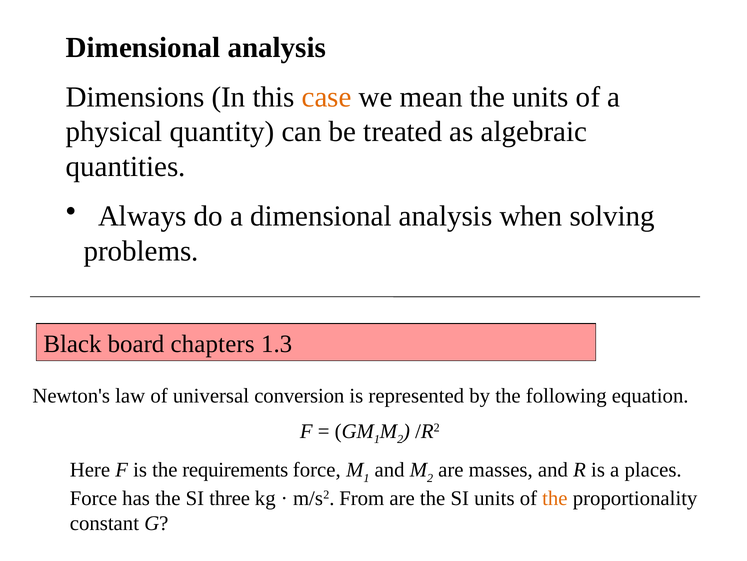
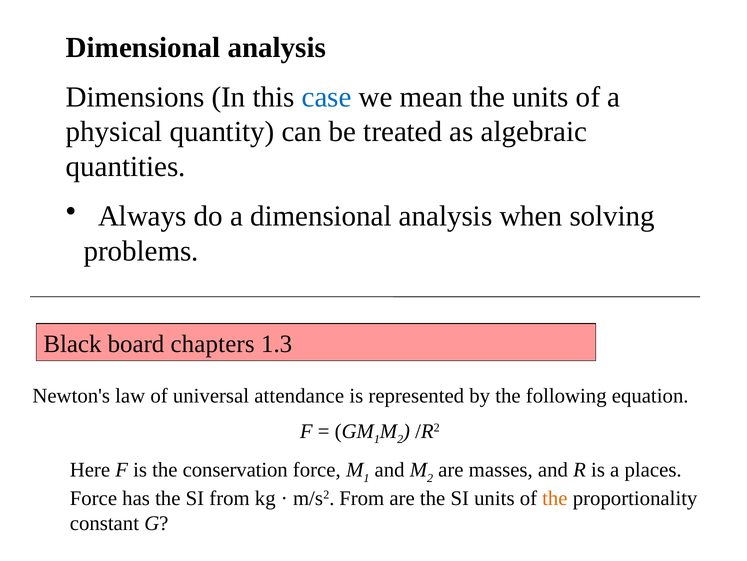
case colour: orange -> blue (327, 97)
conversion: conversion -> attendance (299, 395)
requirements: requirements -> conservation (235, 469)
SI three: three -> from (230, 498)
